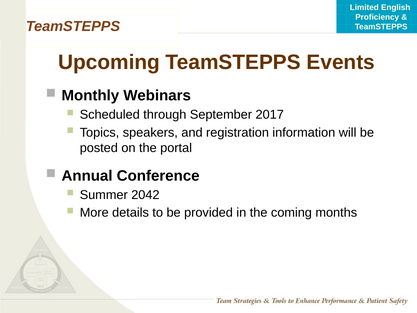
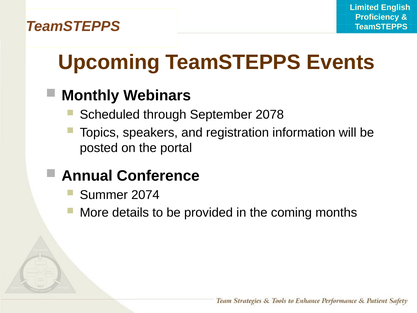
2017: 2017 -> 2078 (270, 115)
2042: 2042 -> 2074 (145, 195)
